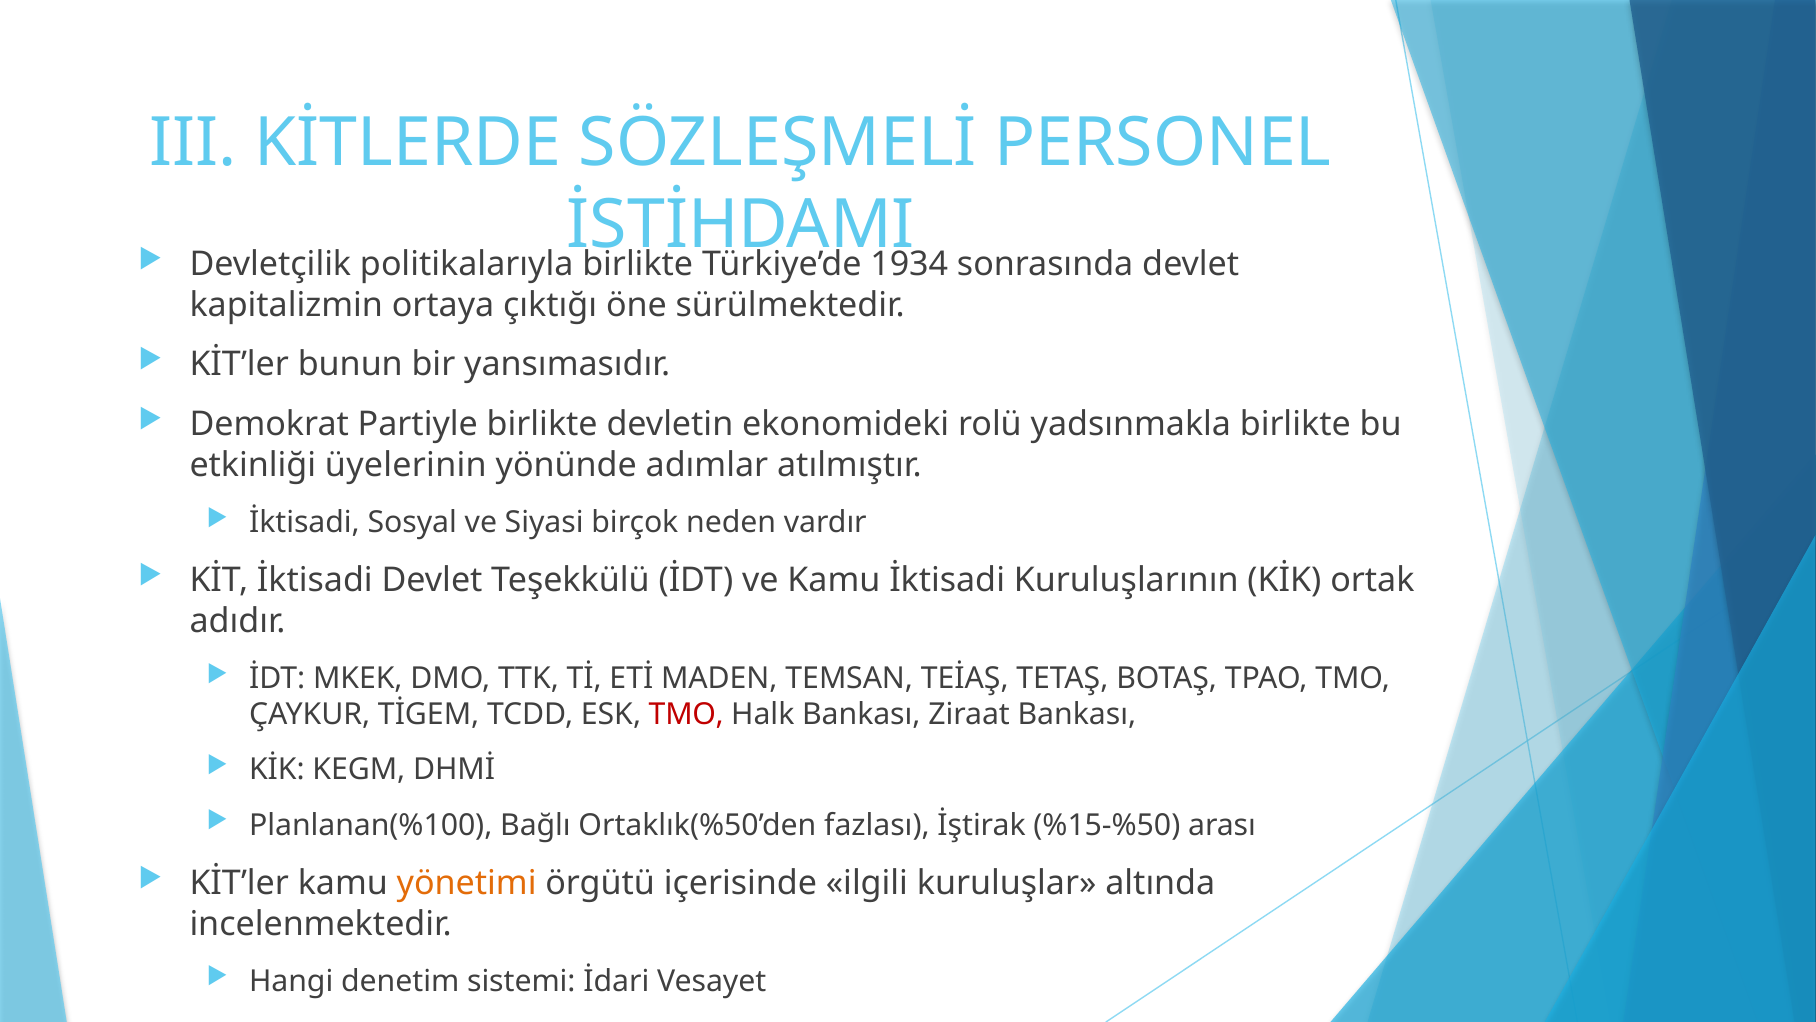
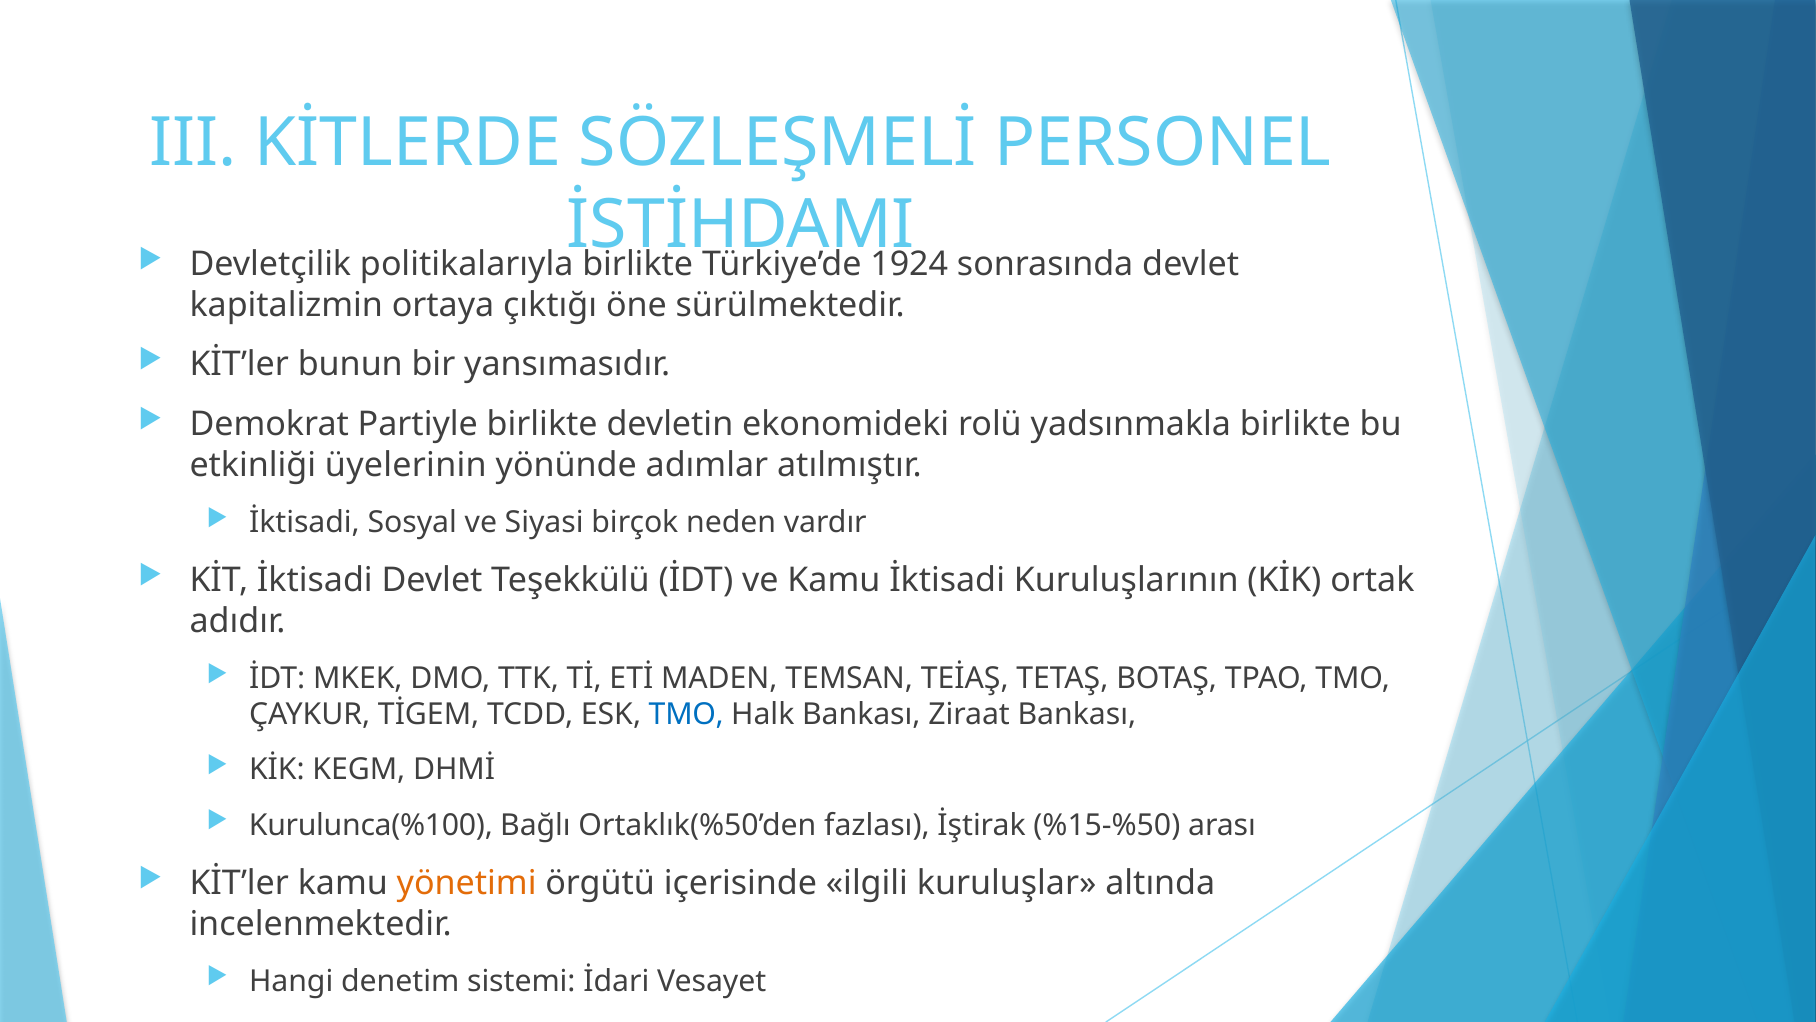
1934: 1934 -> 1924 (909, 264)
TMO colour: red -> blue (686, 714)
Planlanan(%100: Planlanan(%100 -> Kurulunca(%100 (371, 825)
